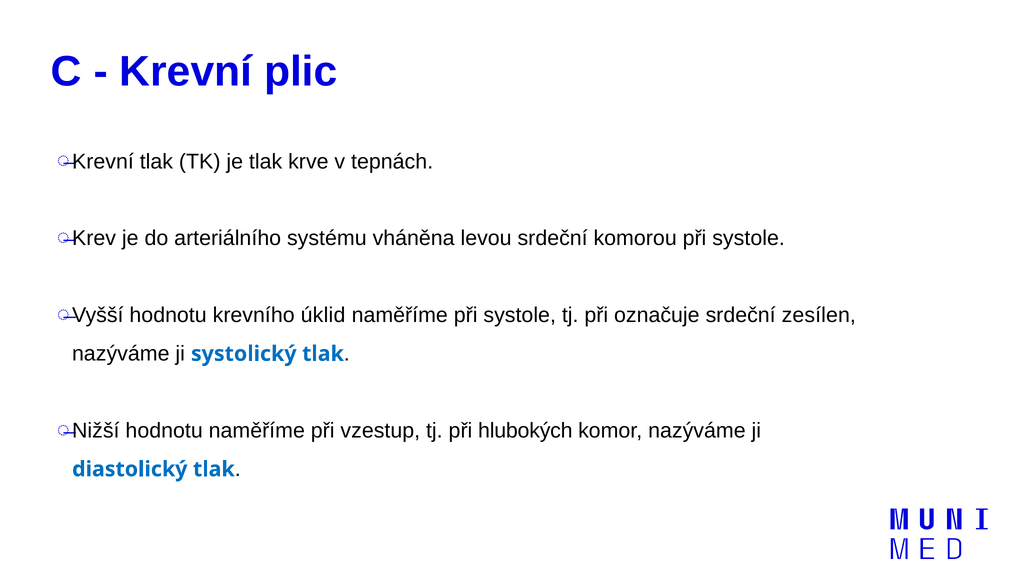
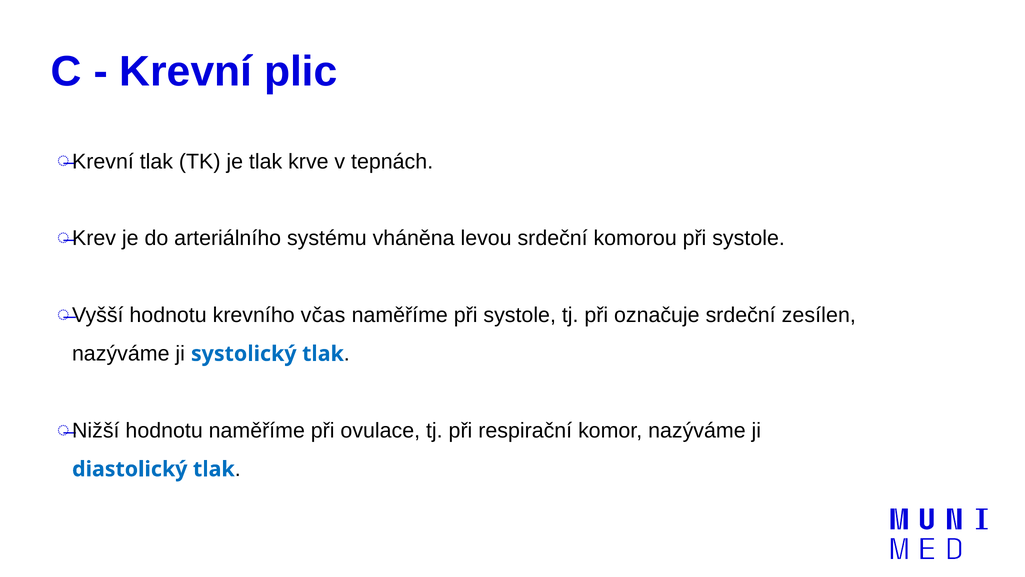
úklid: úklid -> včas (323, 315)
vzestup: vzestup -> ovulace (380, 430)
hlubokých: hlubokých -> respirační (525, 430)
